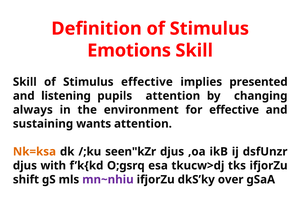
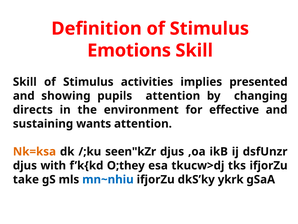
Stimulus effective: effective -> activities (147, 82)
listening: listening -> showing (66, 96)
always: always -> directs (33, 110)
O;gsrq: O;gsrq -> O;they (126, 165)
shift: shift -> take (26, 179)
mn~nhiu colour: purple -> blue (108, 179)
over: over -> ykrk (231, 179)
